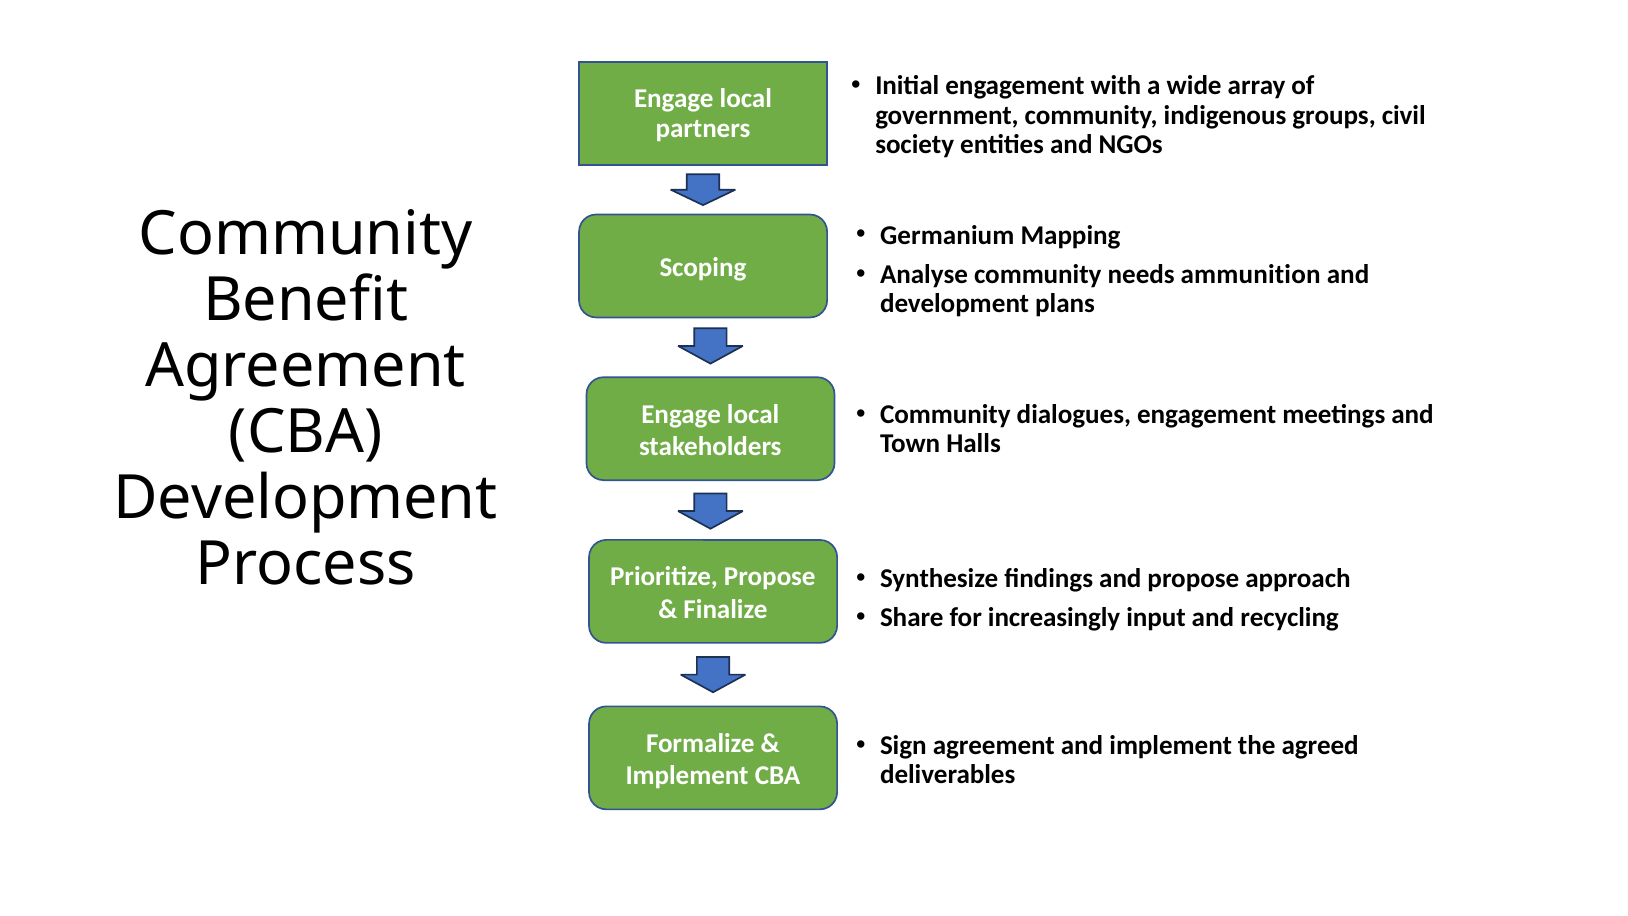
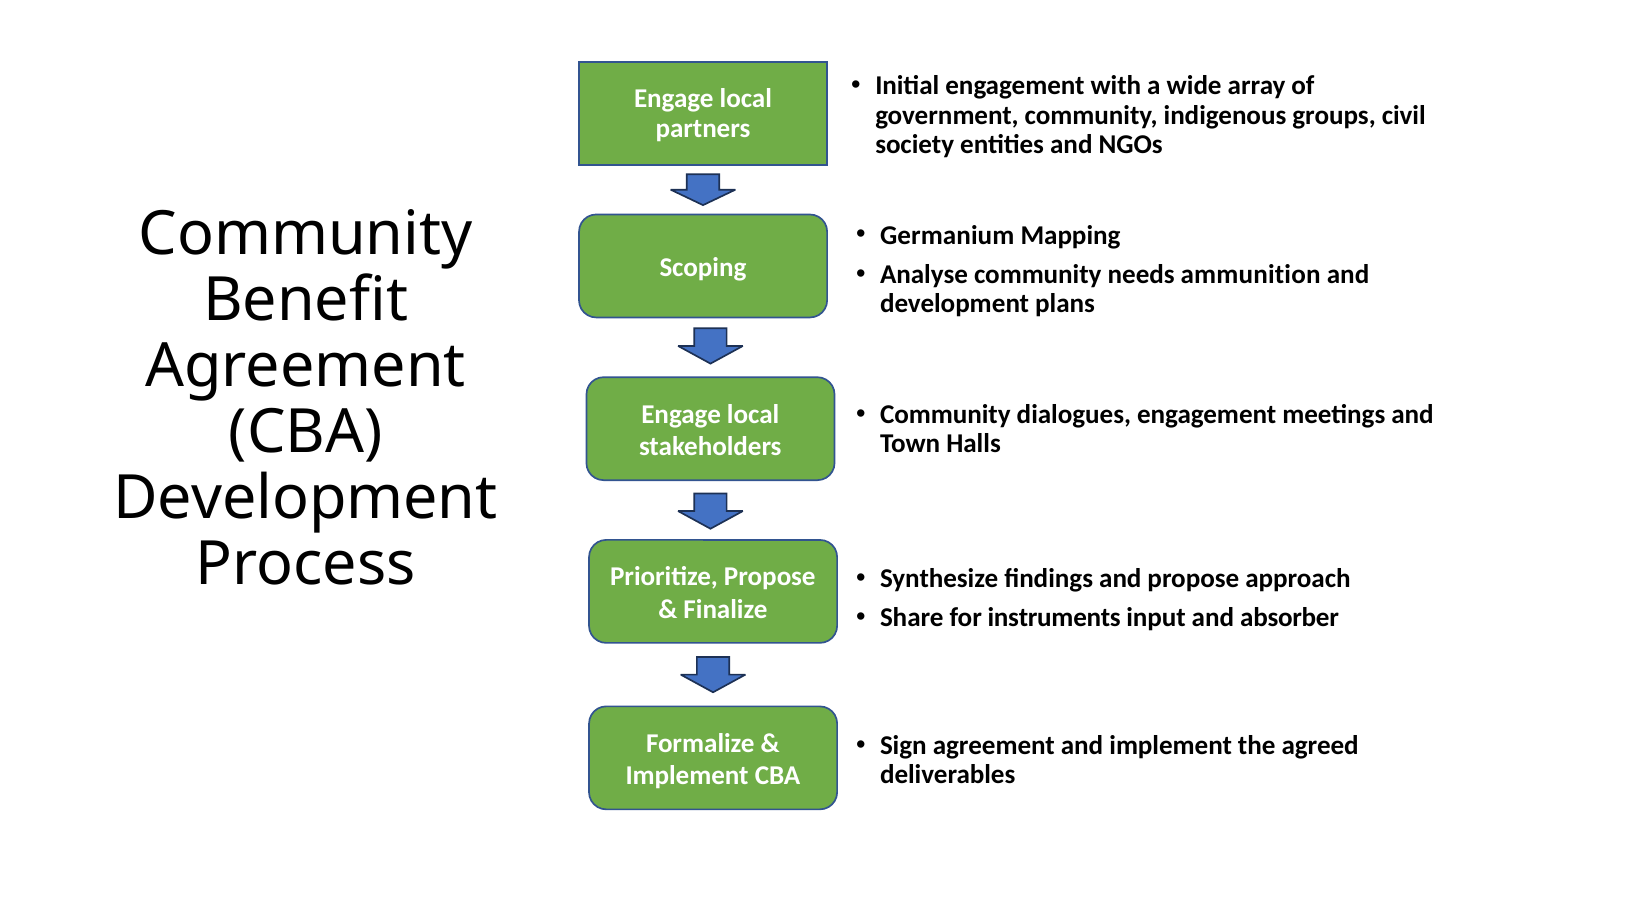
increasingly: increasingly -> instruments (1054, 618)
recycling: recycling -> absorber (1290, 618)
